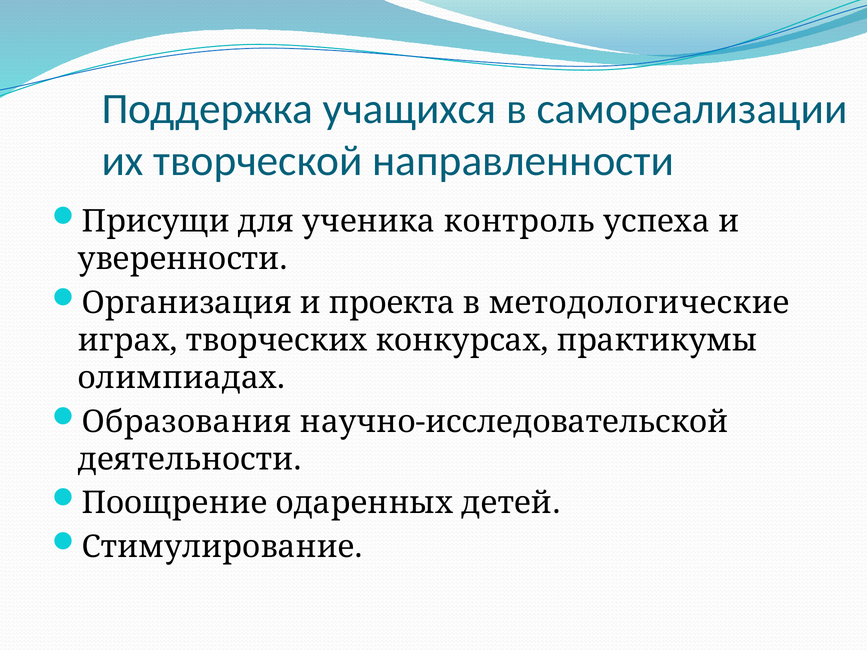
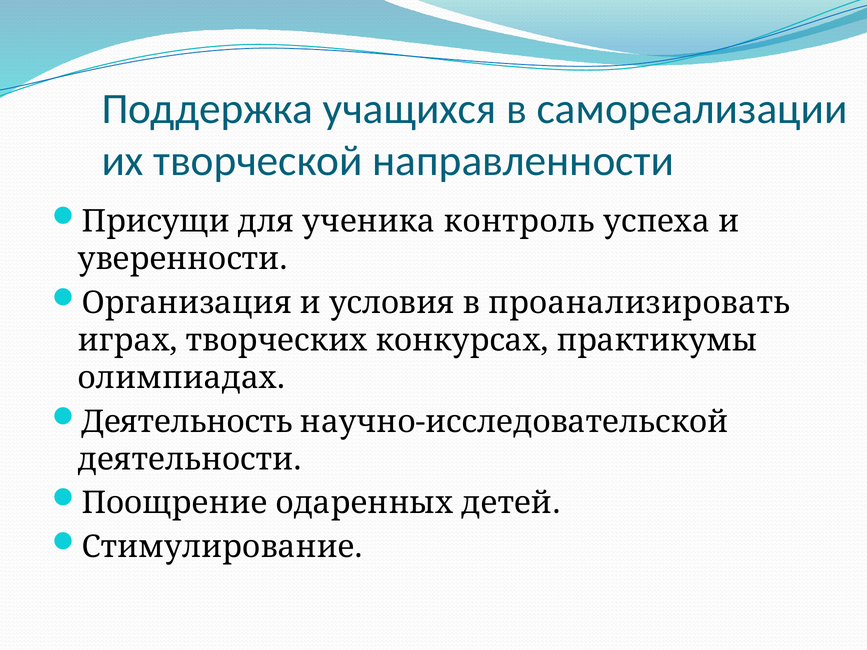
проекта: проекта -> условия (392, 303)
методологические: методологические -> проанализировать (639, 303)
Образования: Образования -> Деятельность (187, 422)
